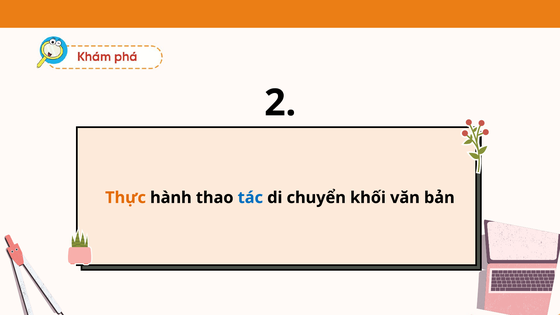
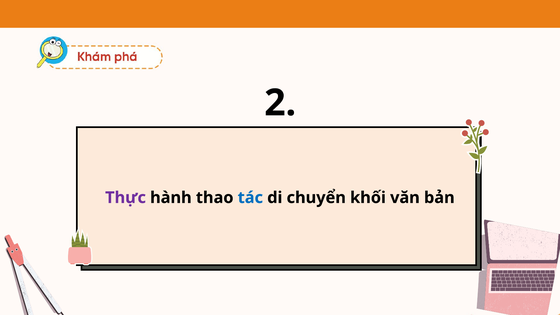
Thực colour: orange -> purple (126, 198)
